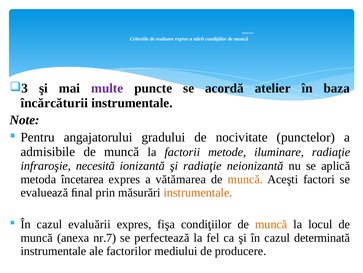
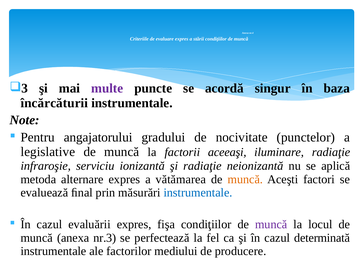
atelier: atelier -> singur (273, 88)
admisibile: admisibile -> legislative (48, 151)
metode: metode -> aceeaşi (227, 152)
necesită: necesită -> serviciu (95, 165)
încetarea: încetarea -> alternare (82, 179)
instrumentale colour: orange -> blue (198, 192)
muncă colour: orange -> purple (271, 224)
nr.7: nr.7 -> nr.3 (105, 237)
